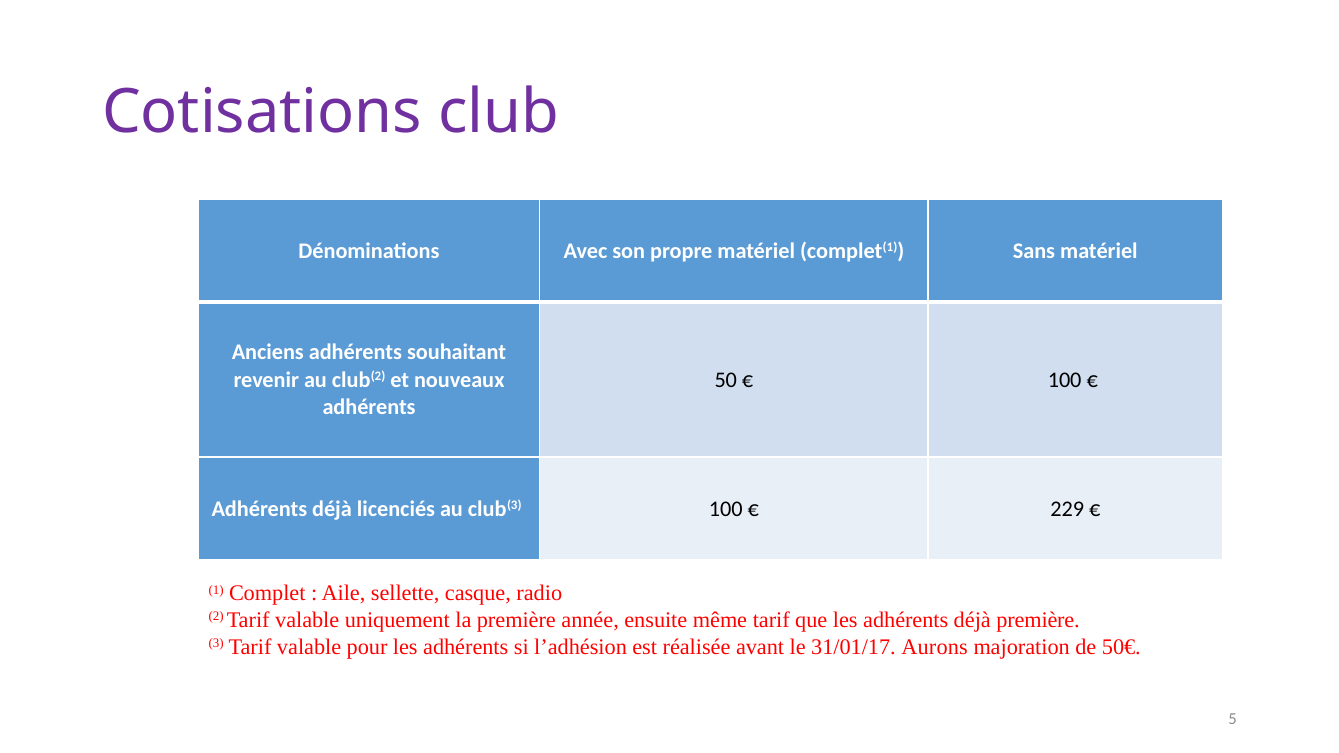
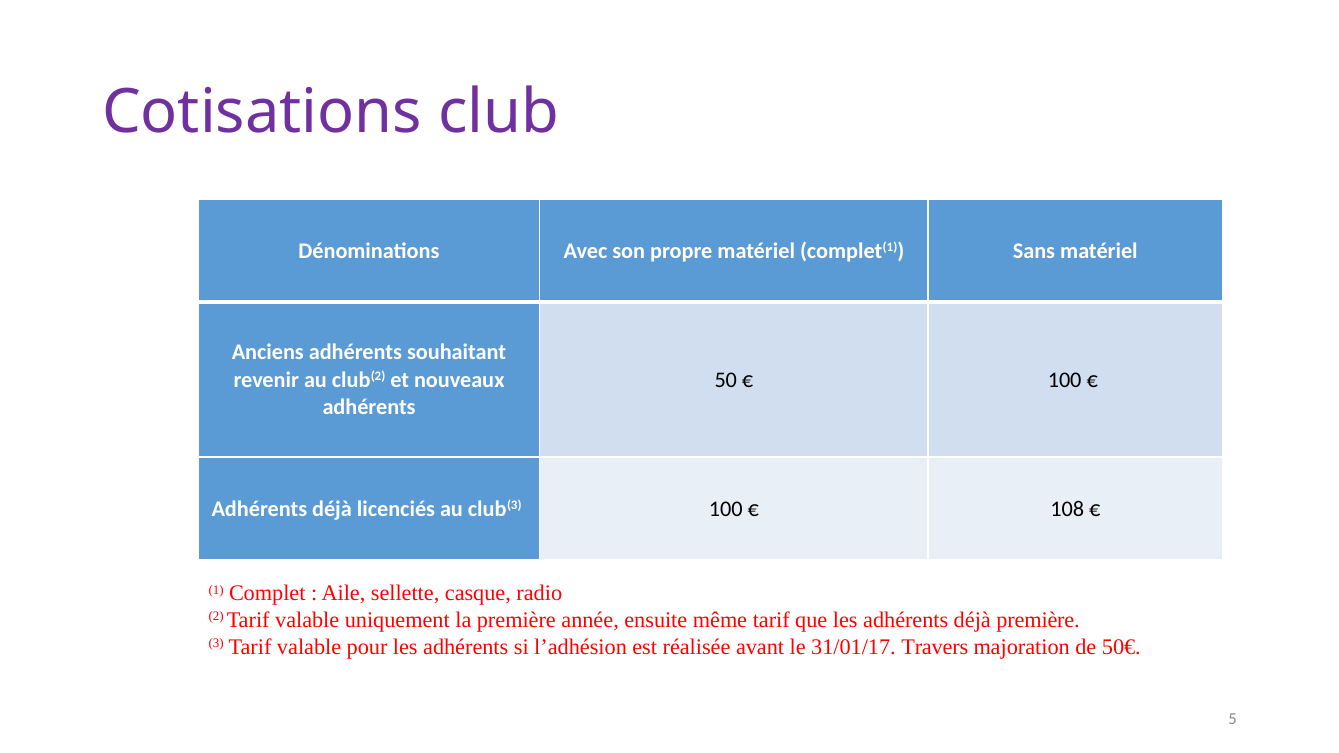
229: 229 -> 108 (1067, 509)
Aurons: Aurons -> Travers (935, 647)
